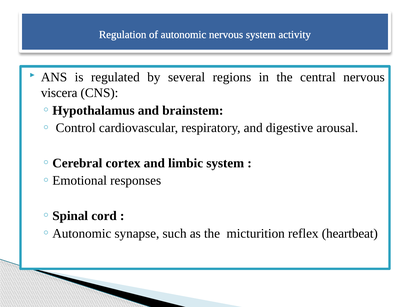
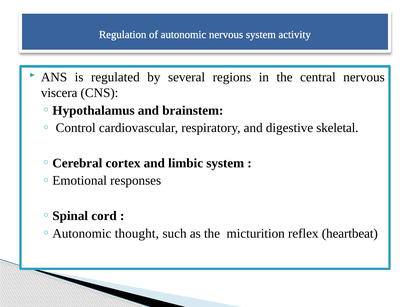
arousal: arousal -> skeletal (337, 128)
synapse: synapse -> thought (137, 234)
